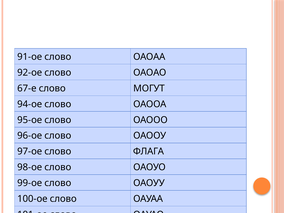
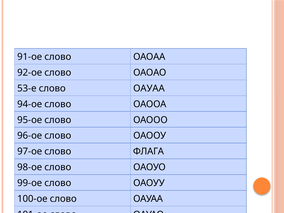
67-е: 67-е -> 53-е (27, 88)
МОГУТ: МОГУТ -> ОАУАА (149, 88)
